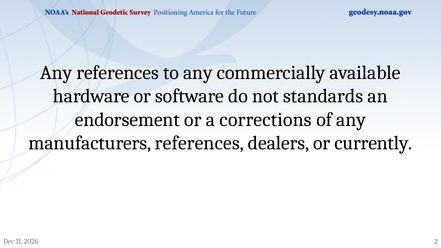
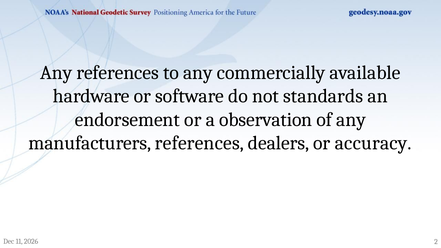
corrections: corrections -> observation (266, 120)
currently: currently -> accuracy (373, 143)
